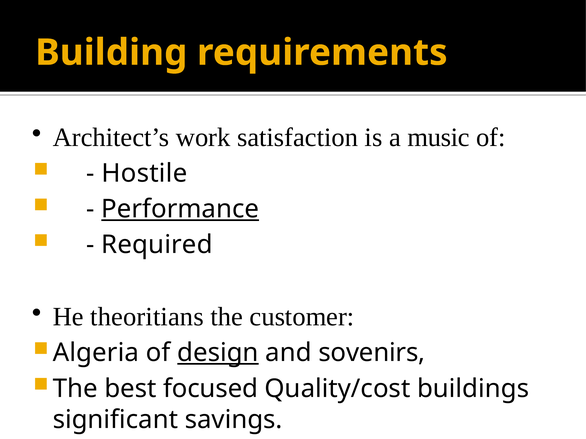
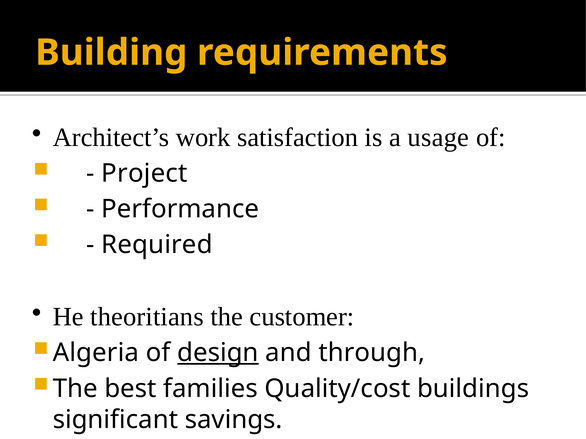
music: music -> usage (438, 137)
Hostile: Hostile -> Project (144, 174)
Performance underline: present -> none (180, 209)
sovenirs: sovenirs -> through (372, 353)
focused: focused -> families (211, 389)
